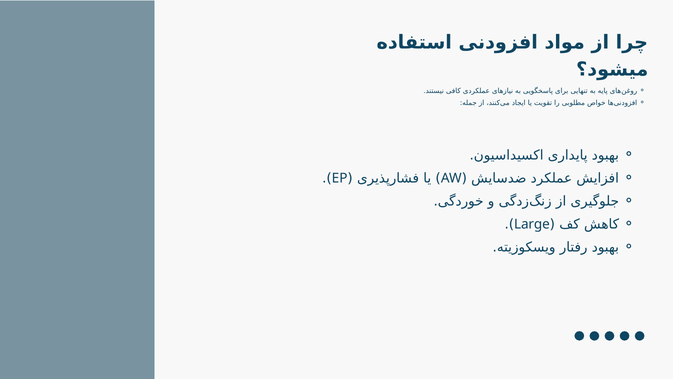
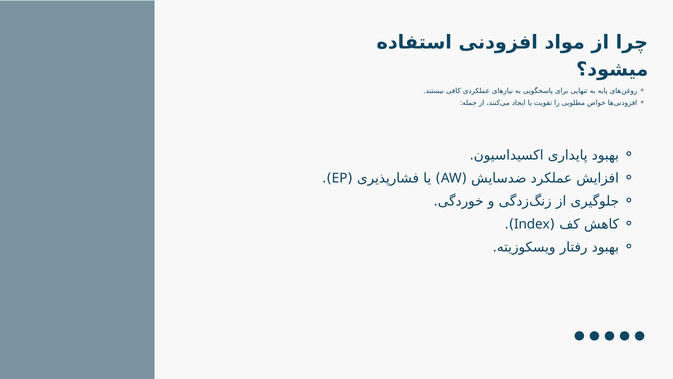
Large: Large -> Index (532, 224)
